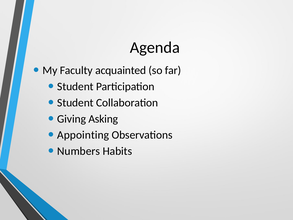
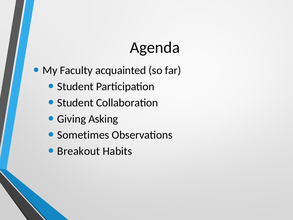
Appointing: Appointing -> Sometimes (83, 135)
Numbers: Numbers -> Breakout (79, 151)
